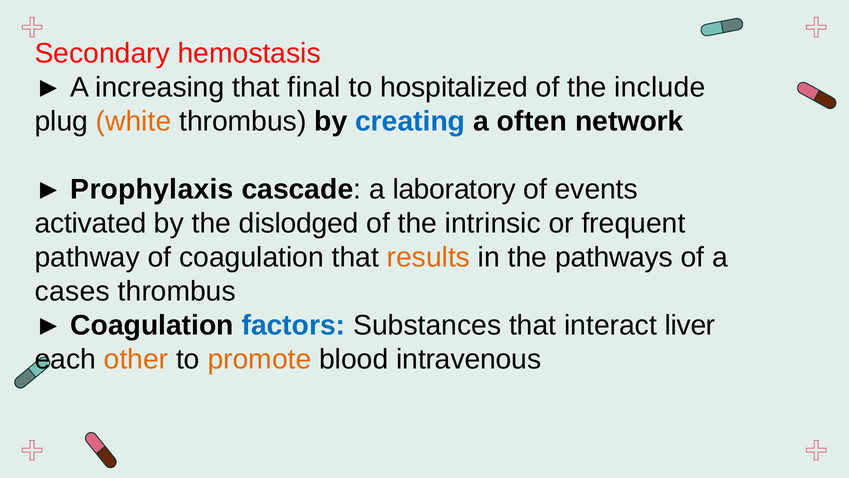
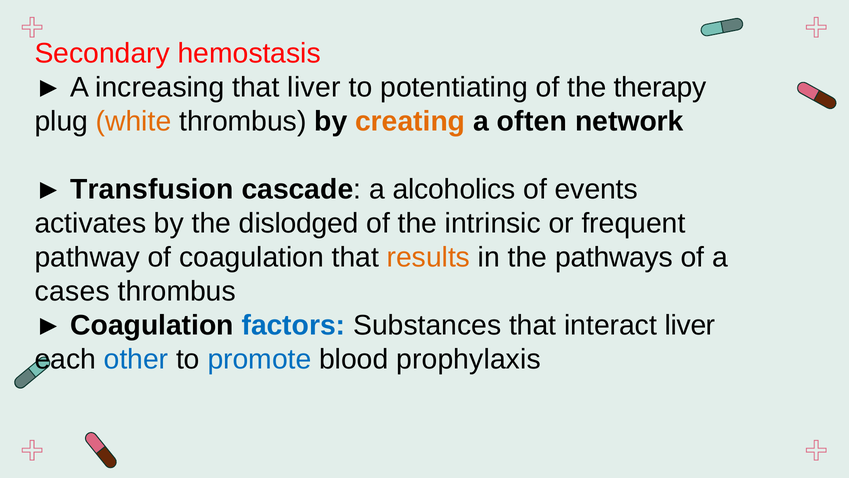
that final: final -> liver (314, 87)
hospitalized: hospitalized -> potentiating (454, 87)
include: include -> therapy (660, 87)
creating colour: blue -> orange (410, 121)
Prophylaxis: Prophylaxis -> Transfusion (152, 189)
laboratory: laboratory -> alcoholics (454, 189)
activated: activated -> activates (90, 223)
other colour: orange -> blue (136, 359)
promote colour: orange -> blue (259, 359)
intravenous: intravenous -> prophylaxis (469, 359)
